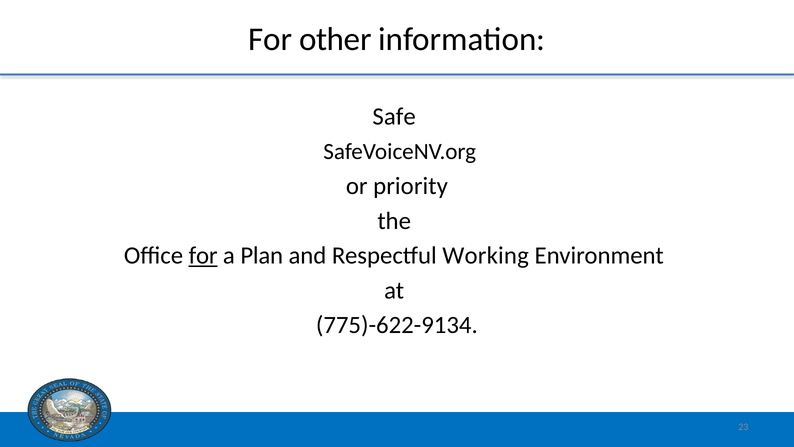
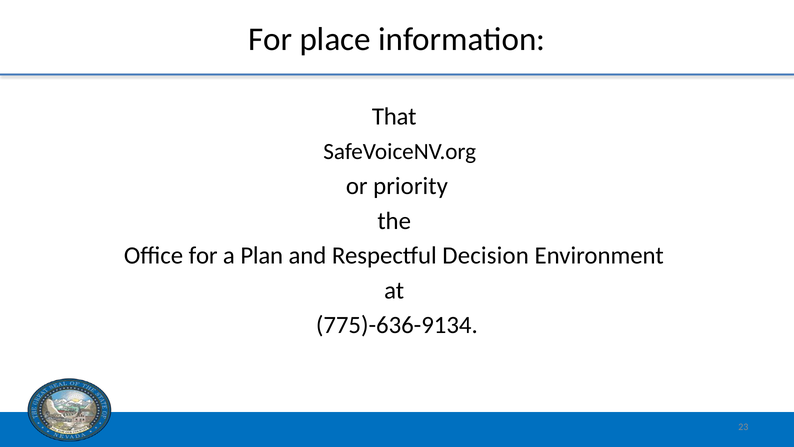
other: other -> place (335, 40)
Safe: Safe -> That (394, 116)
for underline: present -> none (203, 255)
Working: Working -> Decision (486, 255)
775)-622-9134: 775)-622-9134 -> 775)-636-9134 (397, 325)
